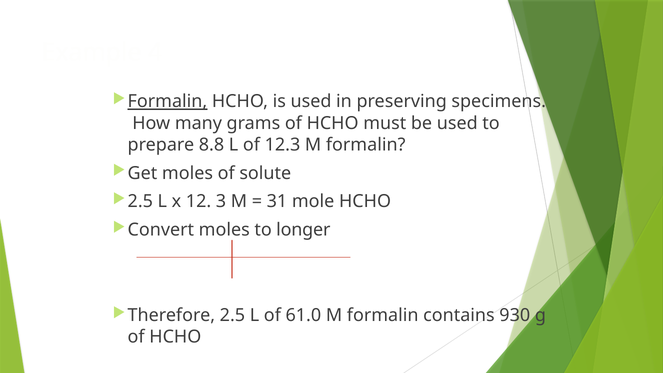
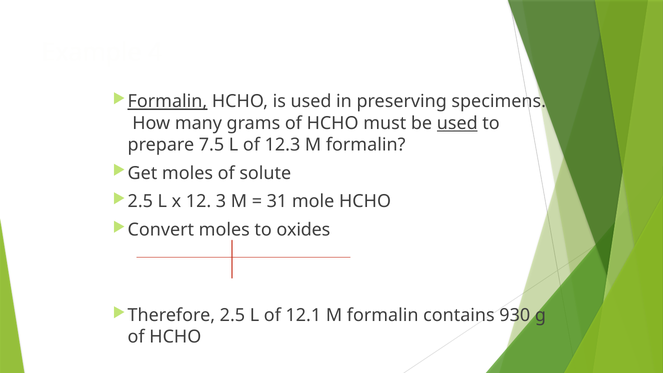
used underline: none -> present (457, 123)
8.8: 8.8 -> 7.5 (212, 145)
longer: longer -> oxides (303, 230)
61.0: 61.0 -> 12.1 (303, 315)
